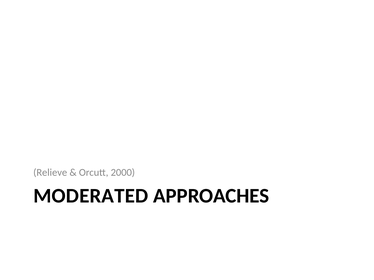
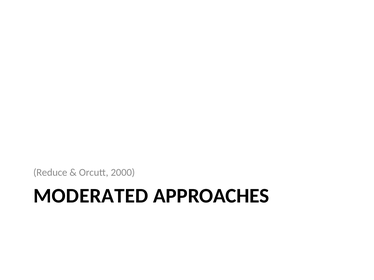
Relieve: Relieve -> Reduce (50, 173)
